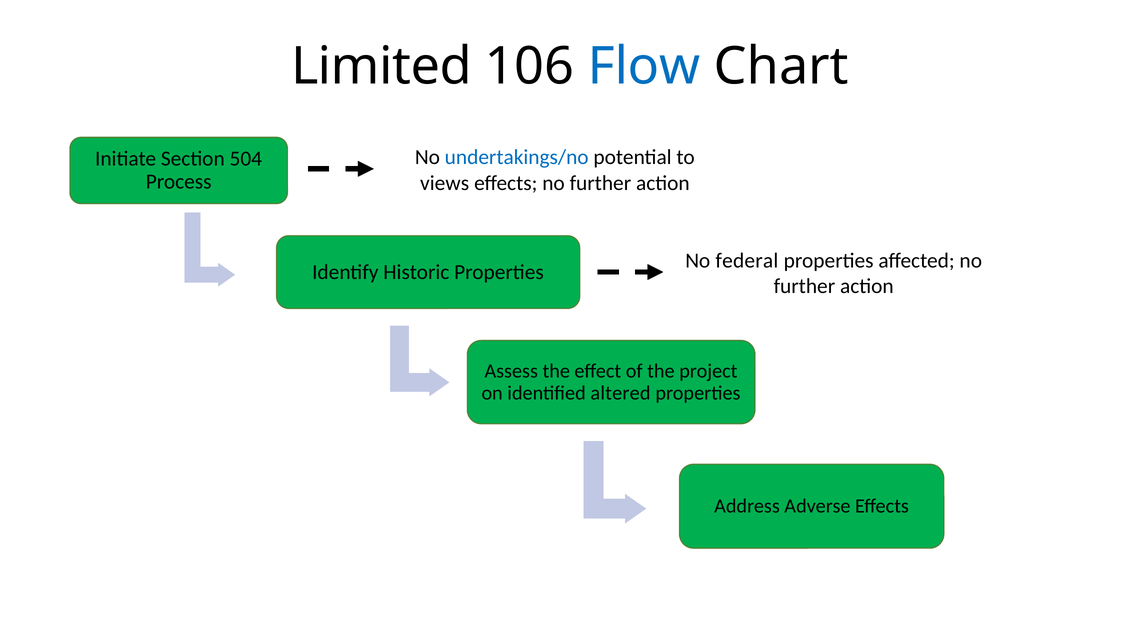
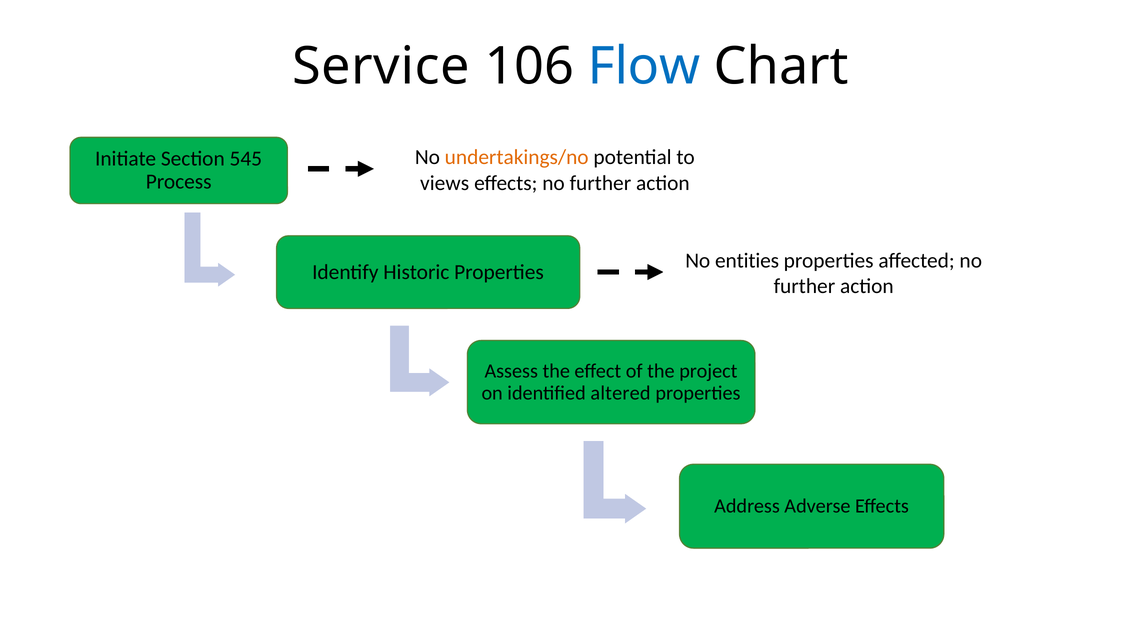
Limited: Limited -> Service (381, 66)
undertakings/no colour: blue -> orange (517, 157)
504: 504 -> 545 (246, 159)
federal: federal -> entities (747, 261)
